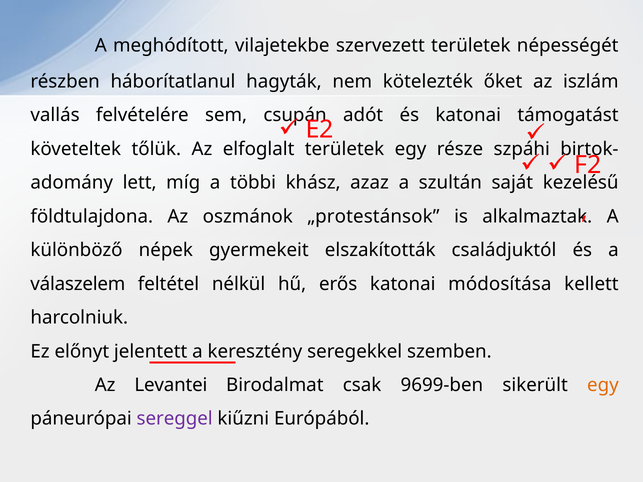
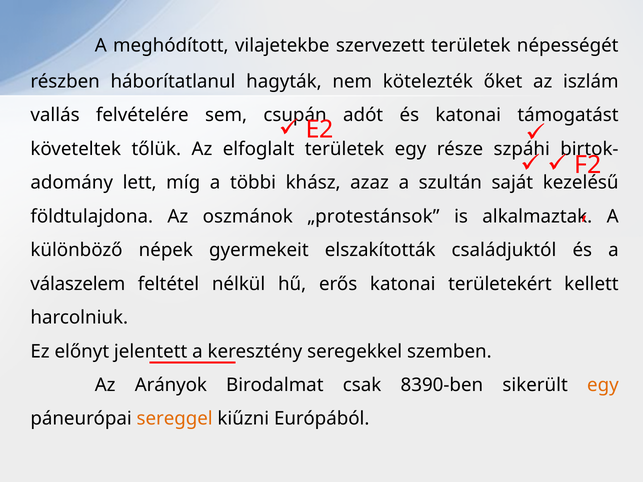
módosítása: módosítása -> területekért (500, 284)
Levantei: Levantei -> Arányok (171, 385)
9699-ben: 9699-ben -> 8390-ben (442, 385)
sereggel colour: purple -> orange (175, 419)
